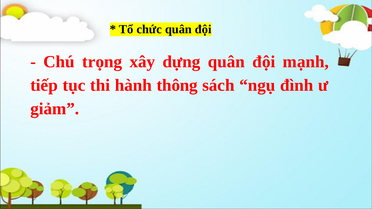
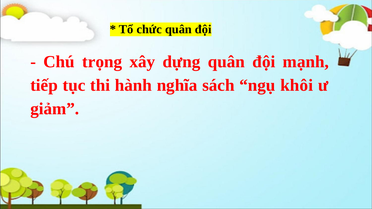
thông: thông -> nghĩa (177, 85)
đình: đình -> khôi (297, 85)
